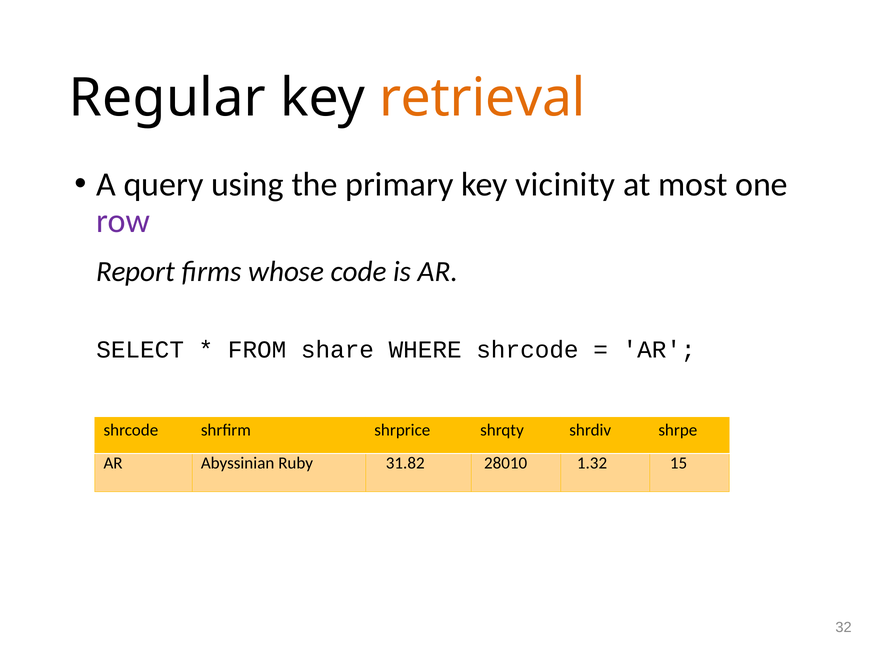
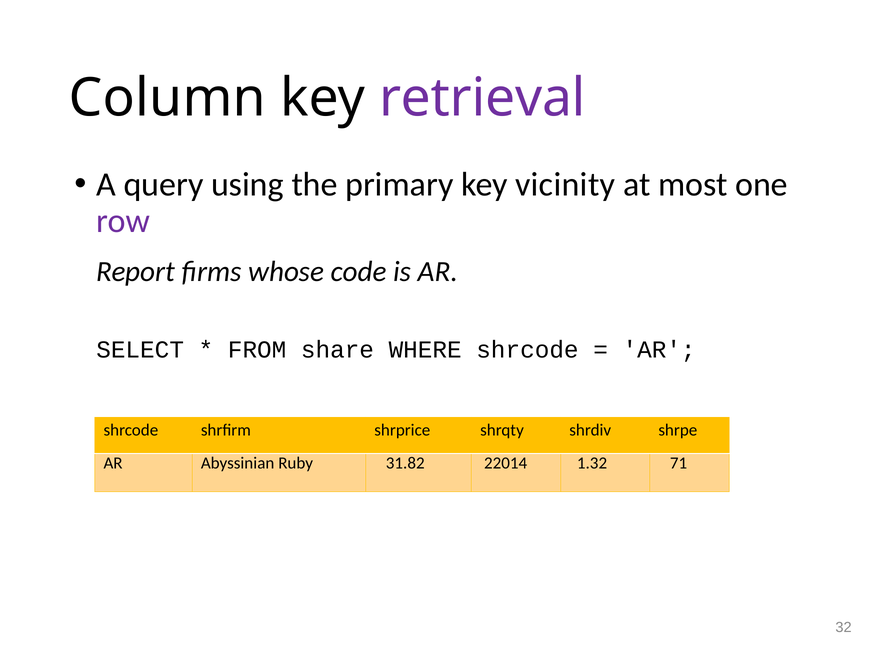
Regular: Regular -> Column (167, 98)
retrieval colour: orange -> purple (482, 98)
28010: 28010 -> 22014 (506, 462)
15: 15 -> 71 (679, 462)
